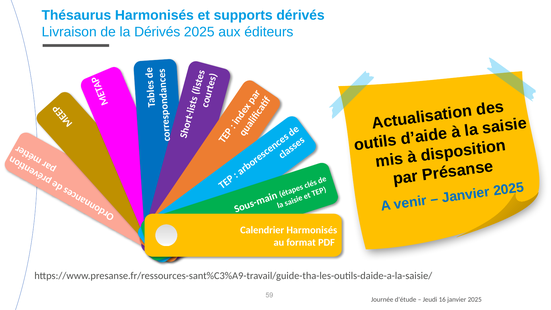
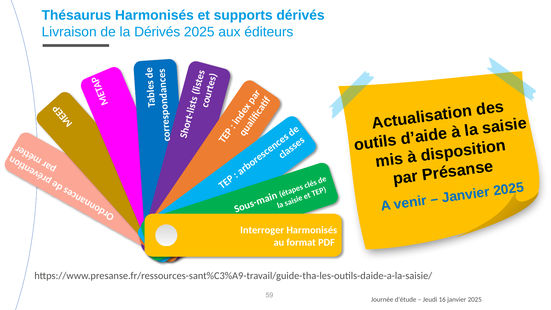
Calendrier: Calendrier -> Interroger (262, 230)
